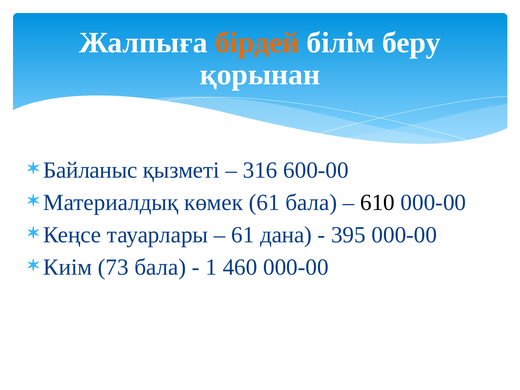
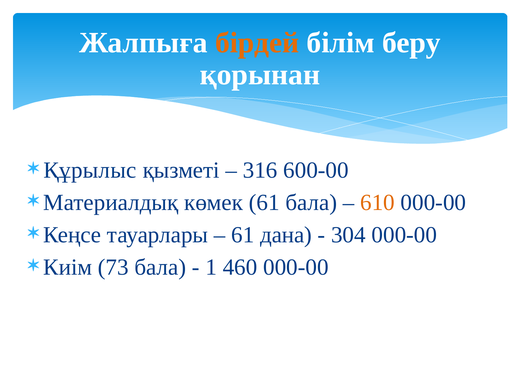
Байланыс: Байланыс -> Құрылыс (90, 170)
610 colour: black -> orange (378, 203)
395: 395 -> 304 (348, 235)
